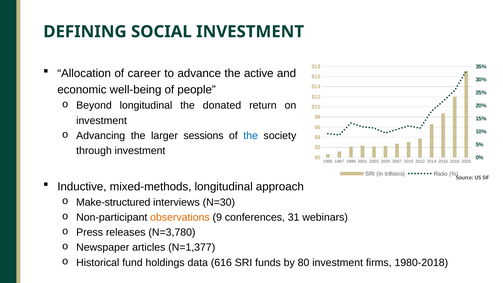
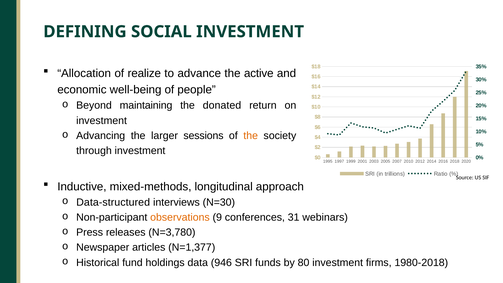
career: career -> realize (144, 73)
Beyond longitudinal: longitudinal -> maintaining (146, 105)
the colour: blue -> orange (251, 136)
Make-structured: Make-structured -> Data-structured (113, 202)
616: 616 -> 946 (221, 263)
